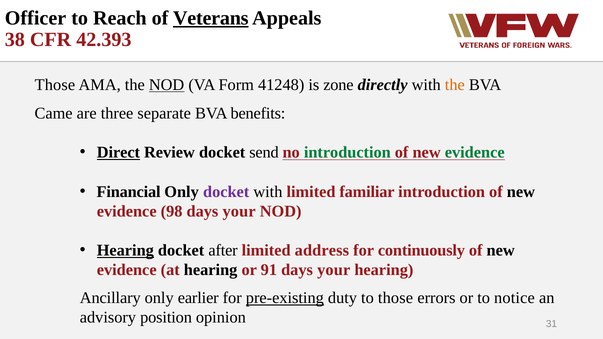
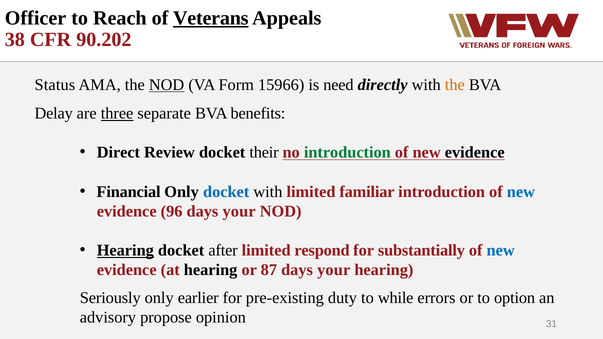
42.393: 42.393 -> 90.202 (104, 40)
Those: Those -> Status (55, 85)
41248: 41248 -> 15966 (281, 85)
zone: zone -> need (338, 85)
Came: Came -> Delay (54, 113)
three underline: none -> present (117, 113)
Direct underline: present -> none (118, 153)
send: send -> their (264, 153)
evidence colour: green -> black (475, 153)
docket colour: purple -> blue (226, 192)
new colour: black -> blue (521, 192)
98: 98 -> 96 (172, 211)
address: address -> respond (322, 251)
continuously: continuously -> substantially (421, 251)
new colour: black -> blue (501, 251)
91: 91 -> 87 (269, 270)
Ancillary: Ancillary -> Seriously (110, 298)
pre-existing underline: present -> none (285, 298)
to those: those -> while (396, 298)
notice: notice -> option (515, 298)
position: position -> propose (166, 318)
